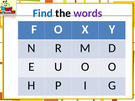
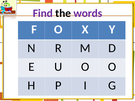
Find colour: blue -> purple (43, 13)
